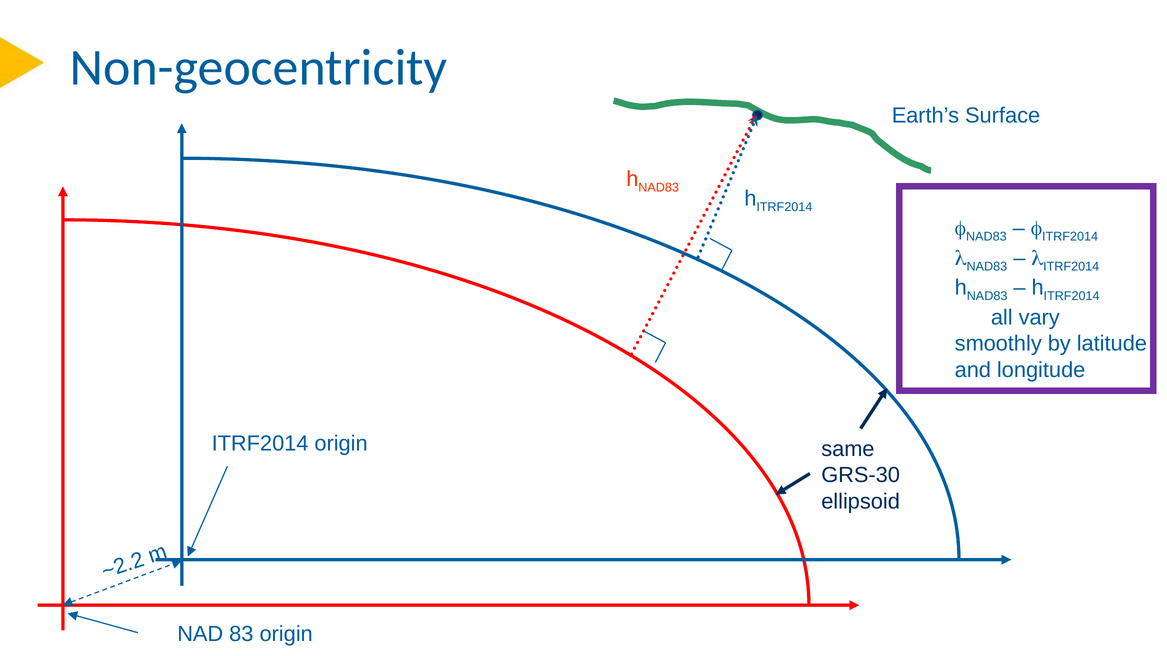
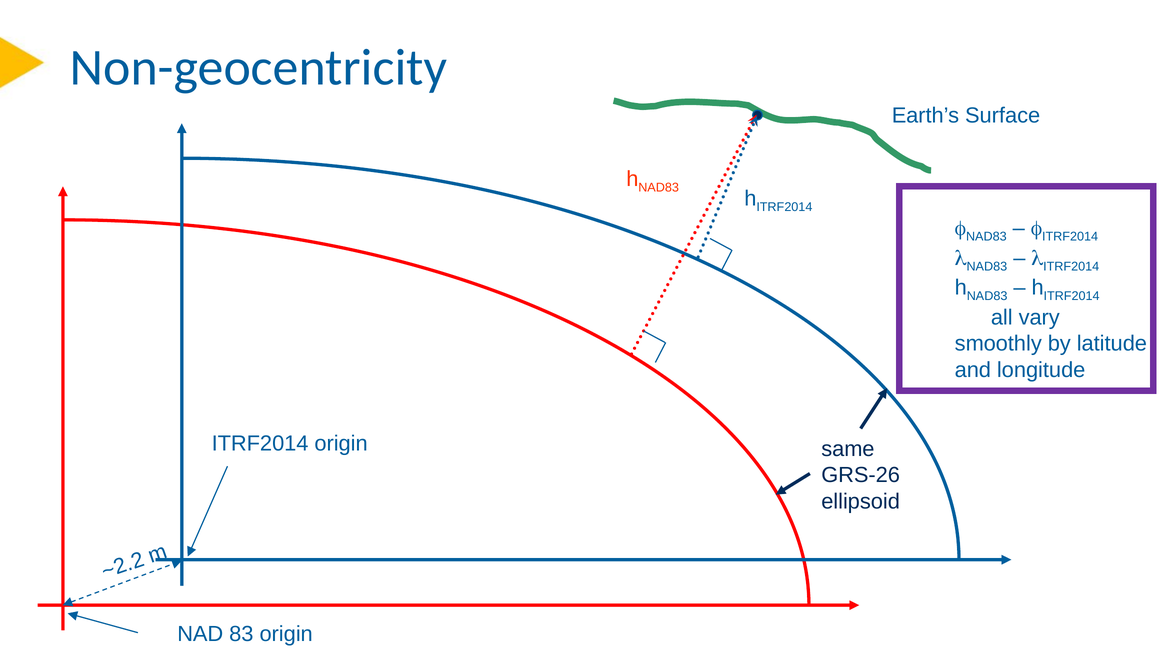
GRS-30: GRS-30 -> GRS-26 (861, 475)
